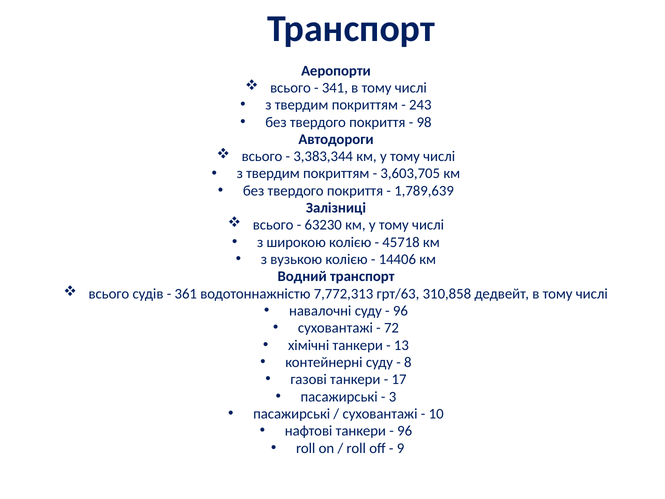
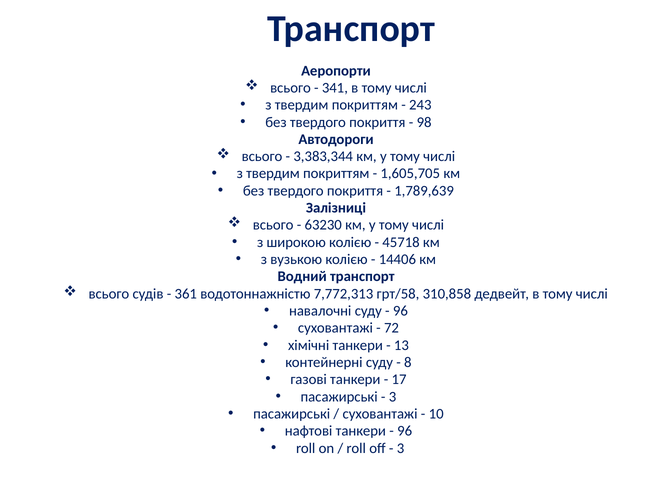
3,603,705: 3,603,705 -> 1,605,705 (410, 174)
грт/63: грт/63 -> грт/58 (398, 294)
9: 9 -> 3 (401, 448)
